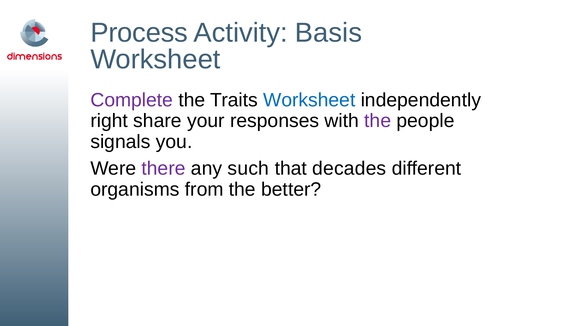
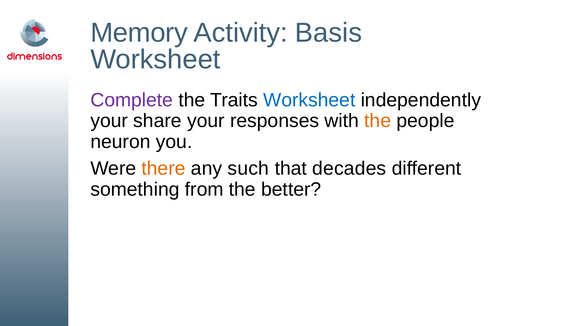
Process: Process -> Memory (139, 33)
right: right -> your (109, 121)
the colour: purple -> orange (378, 121)
signals: signals -> neuron (120, 142)
there colour: purple -> orange (164, 169)
organisms: organisms -> something (135, 190)
